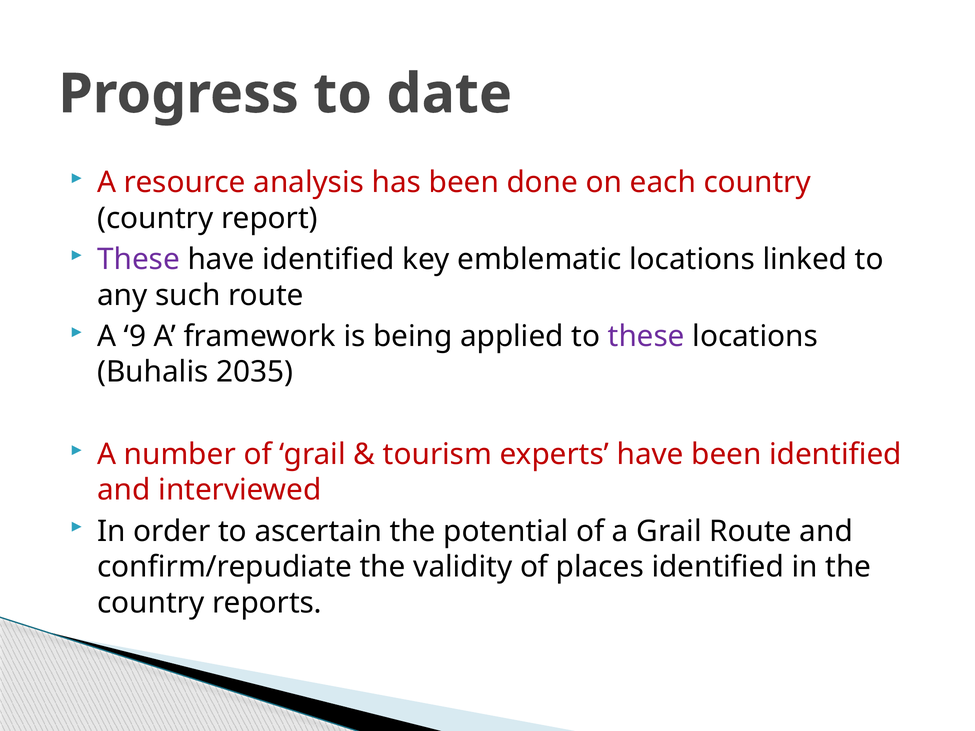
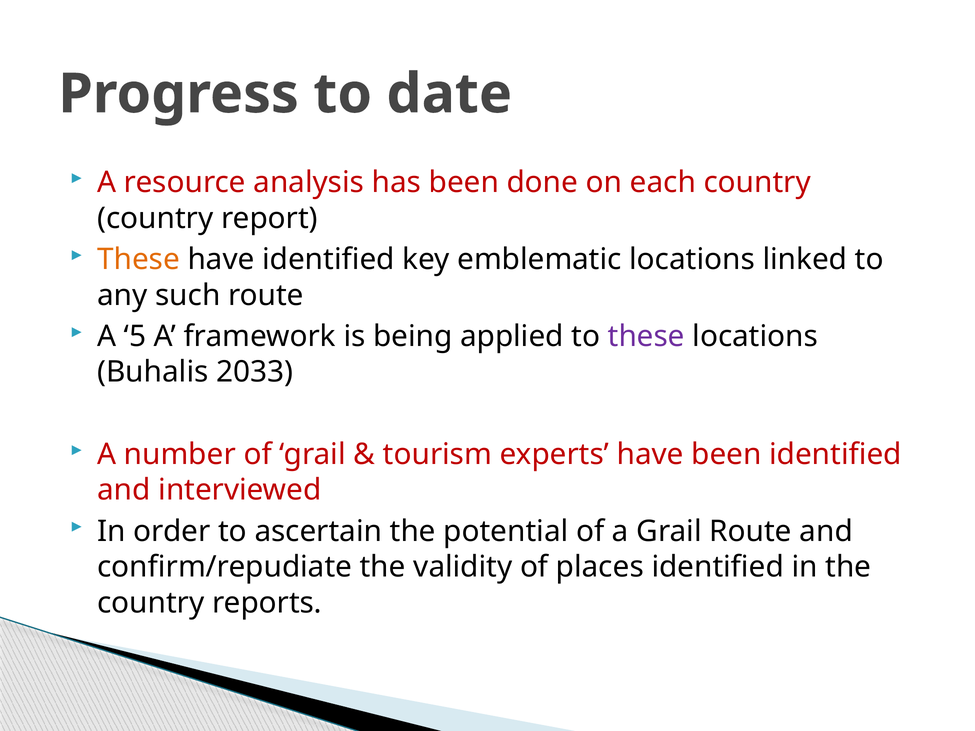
These colour: purple -> orange (139, 260)
9: 9 -> 5 (135, 336)
2035: 2035 -> 2033 (255, 372)
